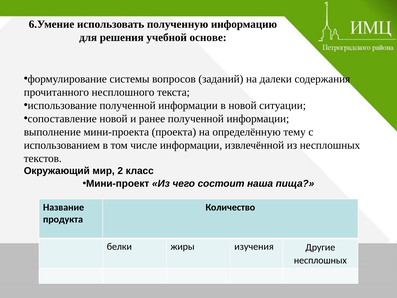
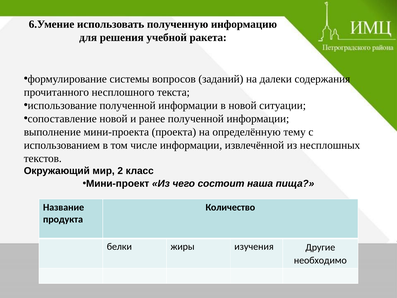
основе: основе -> ракета (208, 37)
несплошных: несплошных -> необходимо (320, 260)
